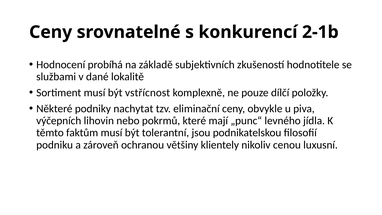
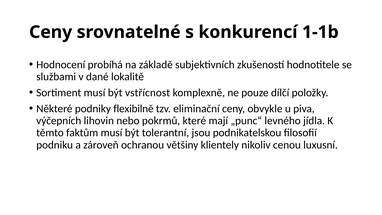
2-1b: 2-1b -> 1-1b (320, 32)
nachytat: nachytat -> flexibilně (133, 109)
